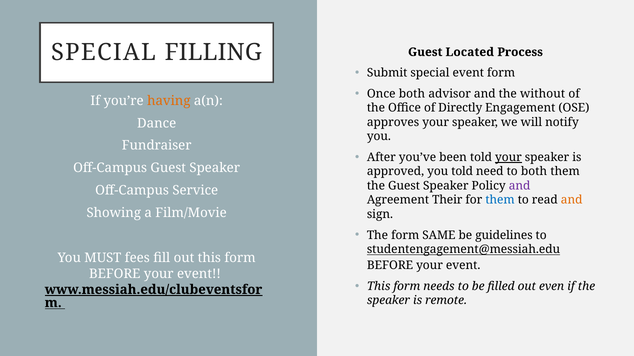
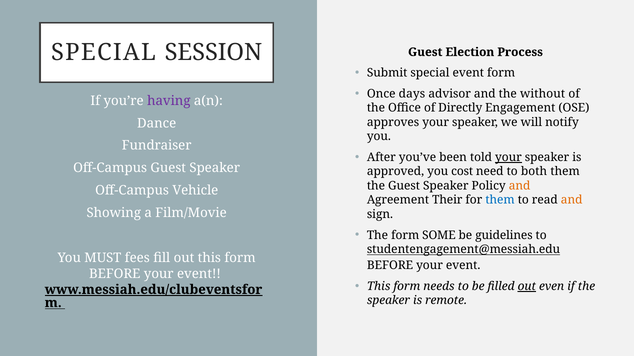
FILLING: FILLING -> SESSION (213, 52)
Located: Located -> Election (470, 52)
Once both: both -> days (412, 94)
having colour: orange -> purple (169, 101)
you told: told -> cost (462, 172)
and colour: purple -> orange (520, 186)
Service: Service -> Vehicle (195, 191)
SAME: SAME -> SOME (439, 236)
out underline: none -> present (527, 287)
